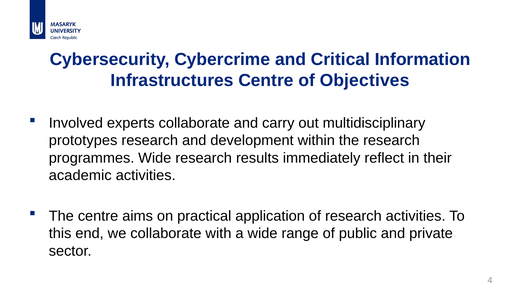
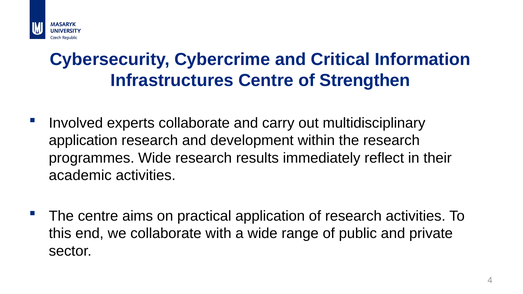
Objectives: Objectives -> Strengthen (365, 80)
prototypes: prototypes -> application (83, 141)
